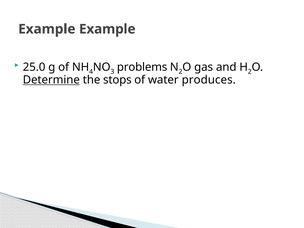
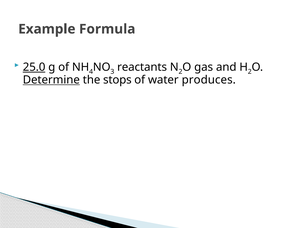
Example Example: Example -> Formula (107, 29)
25.0 underline: none -> present (34, 67)
problems: problems -> reactants (142, 67)
